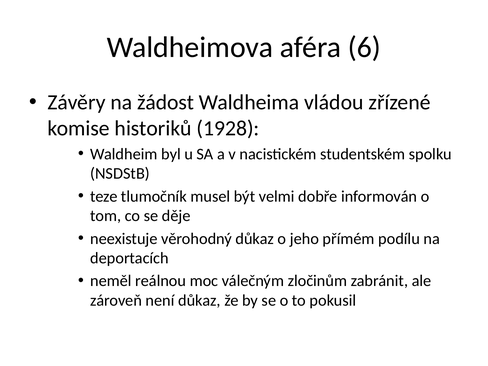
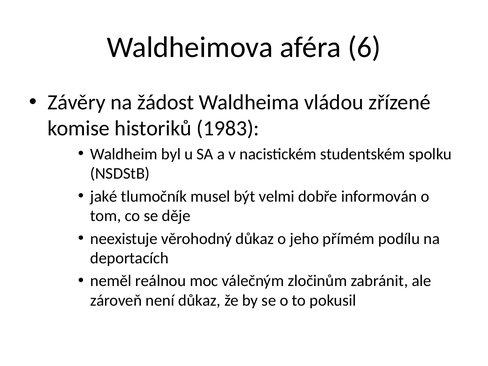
1928: 1928 -> 1983 (228, 128)
teze: teze -> jaké (104, 196)
